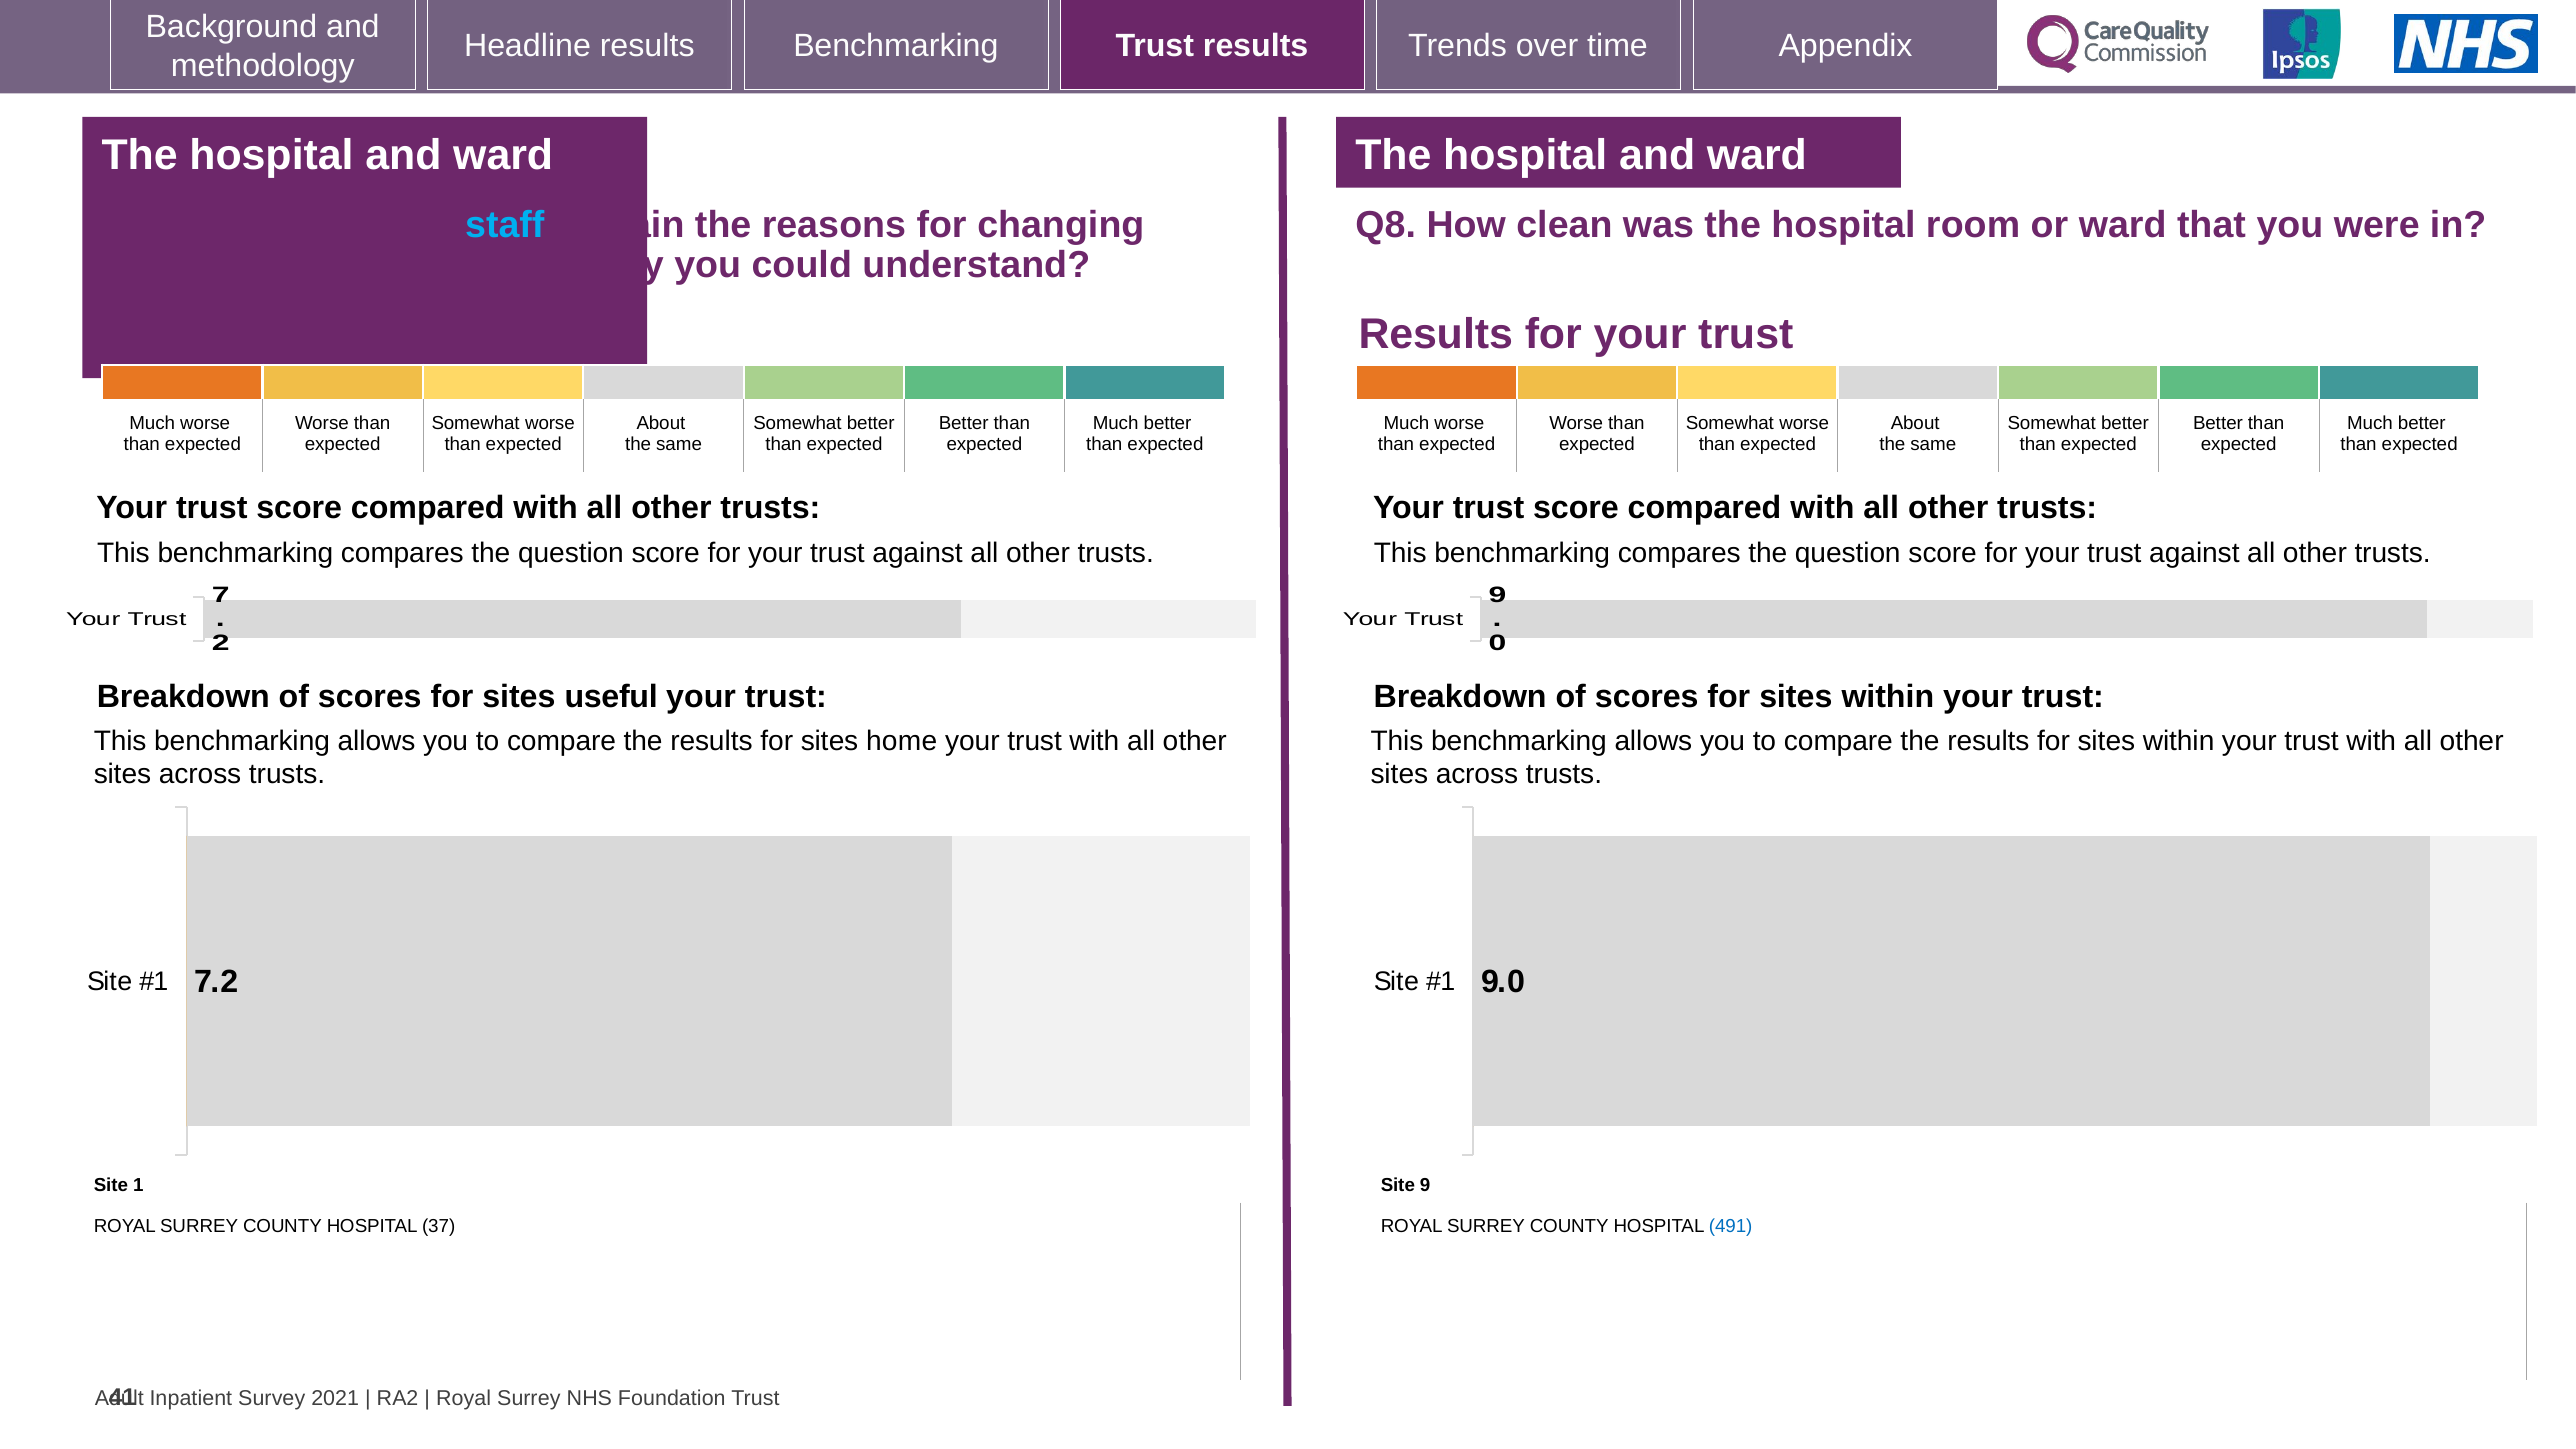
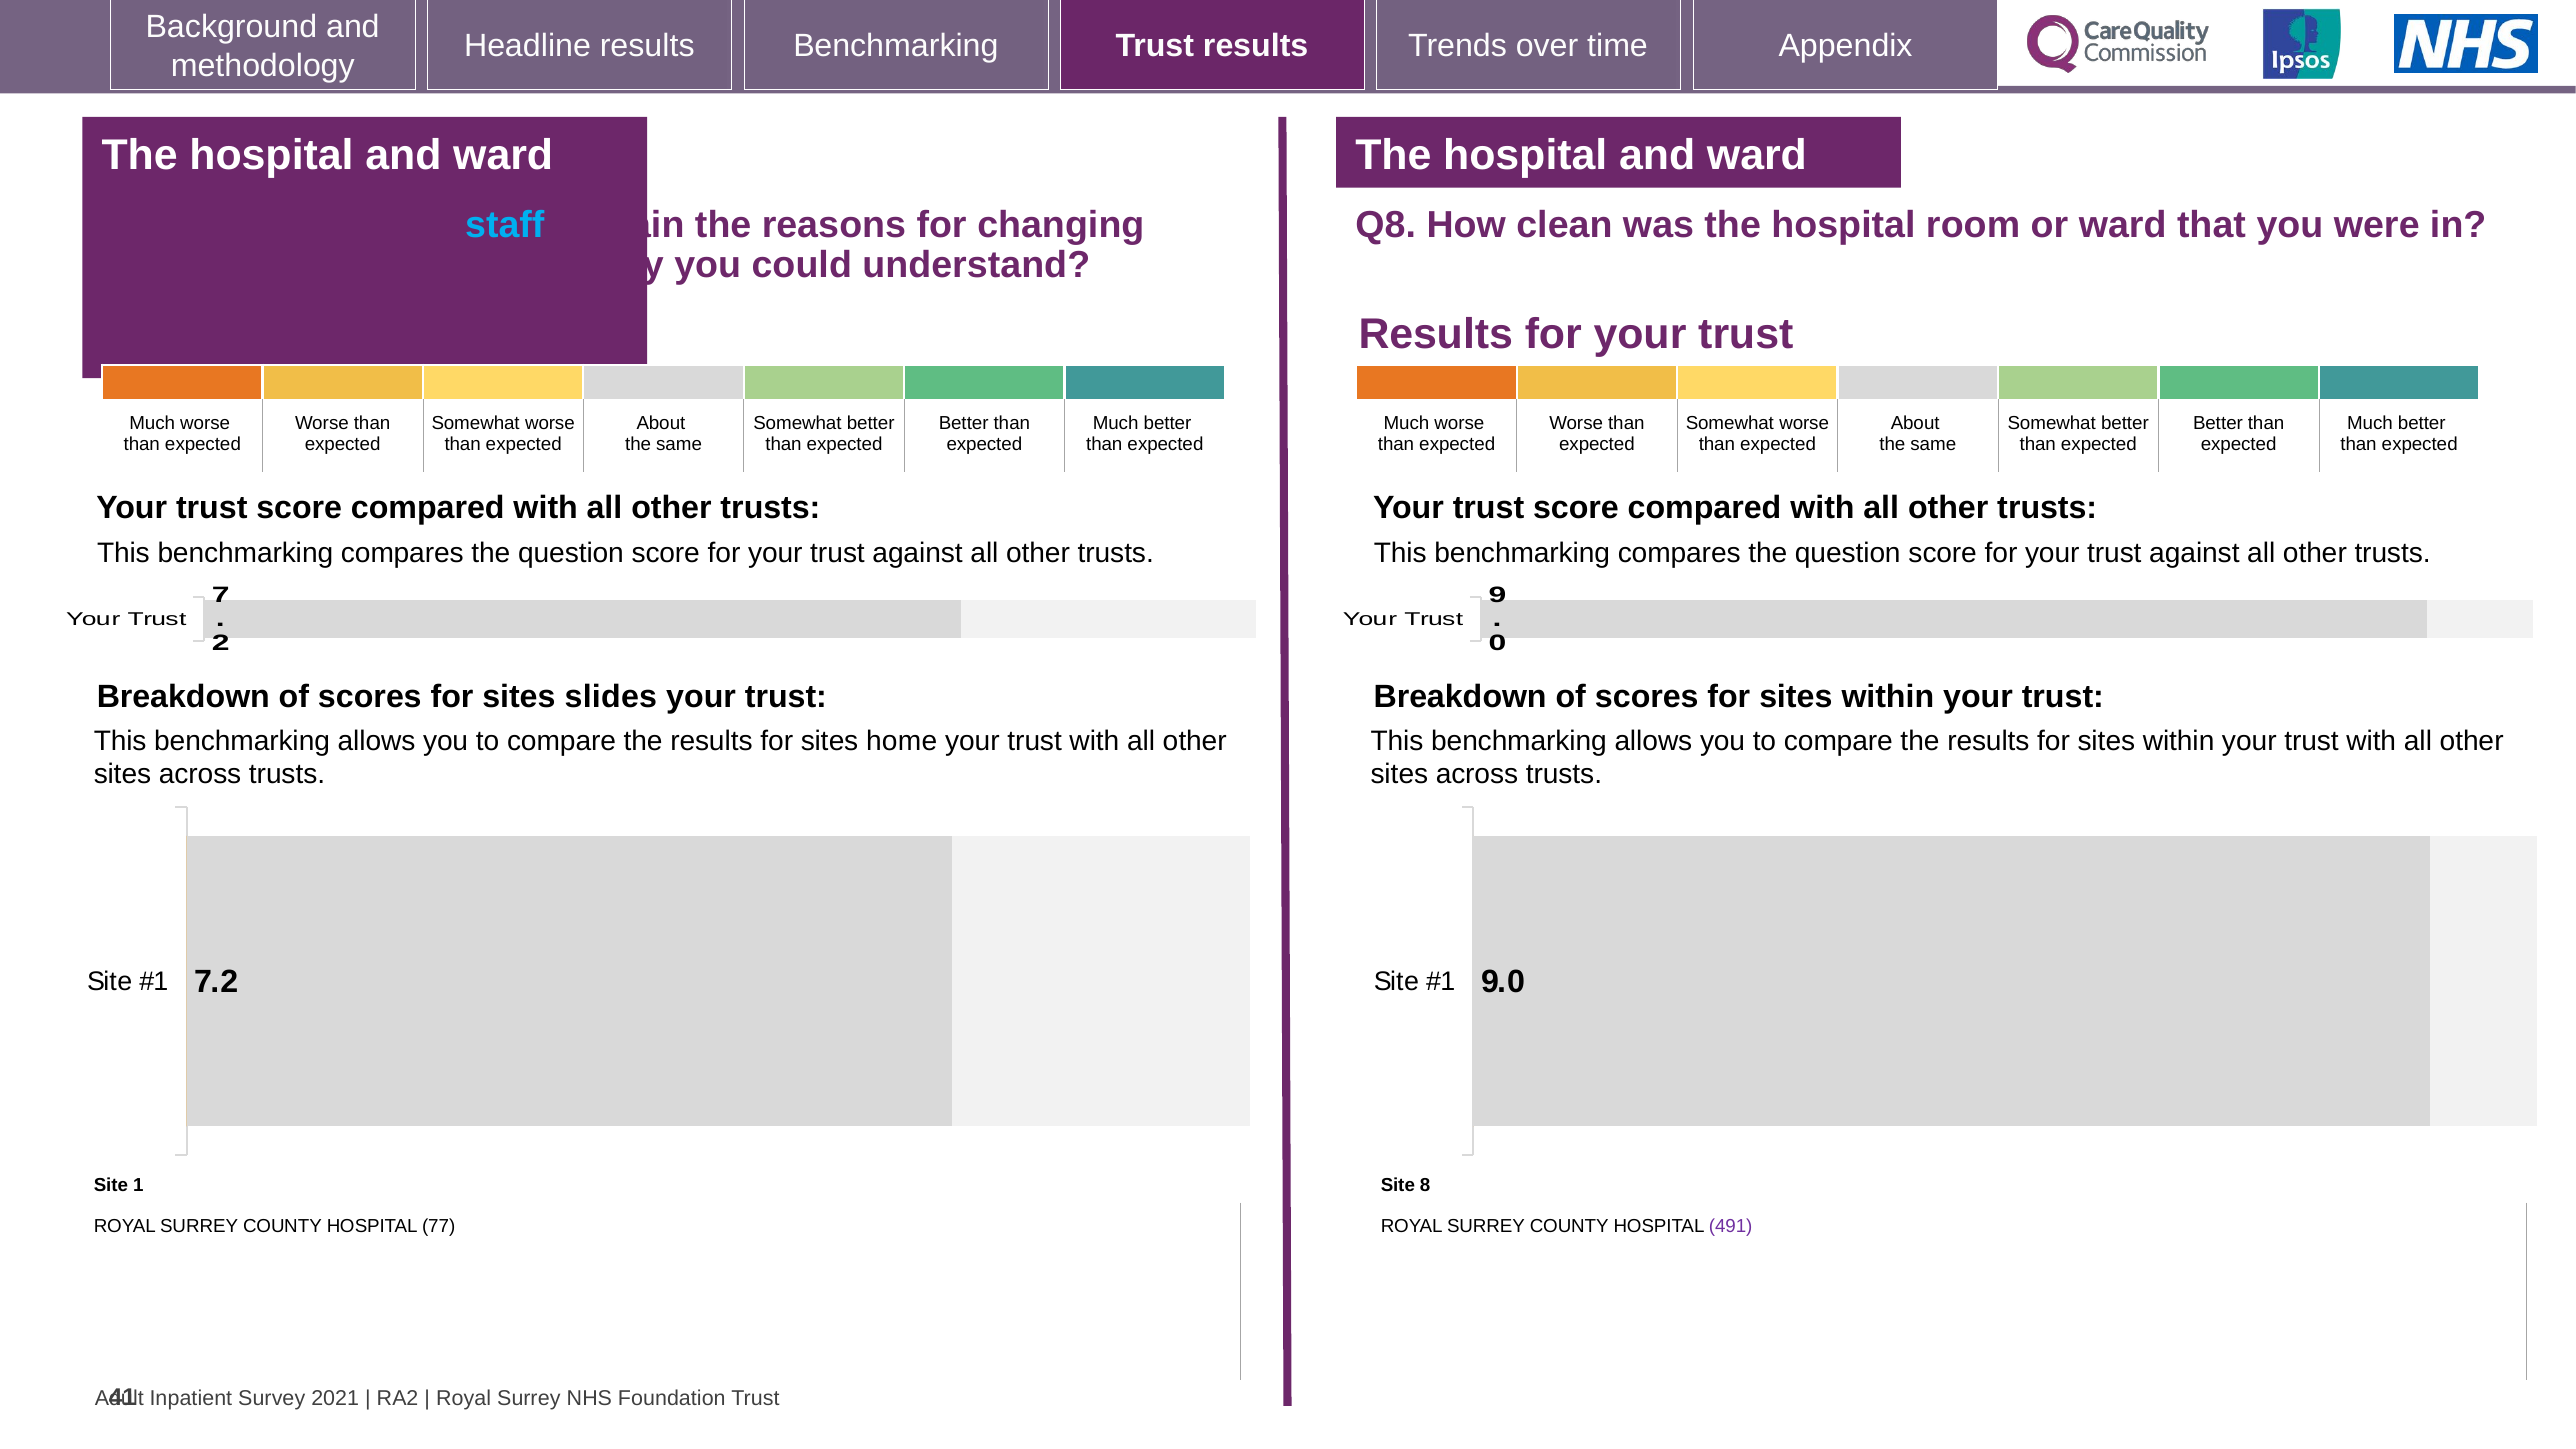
useful: useful -> slides (611, 697)
Site 9: 9 -> 8 (1425, 1185)
37: 37 -> 77 (439, 1227)
491 colour: blue -> purple (1731, 1227)
